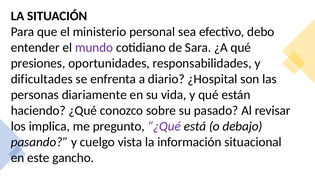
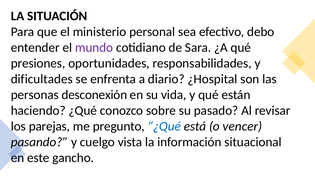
diariamente: diariamente -> desconexión (94, 95)
implica: implica -> parejas (49, 126)
¿Qué colour: purple -> blue (164, 126)
debajo: debajo -> vencer (242, 126)
